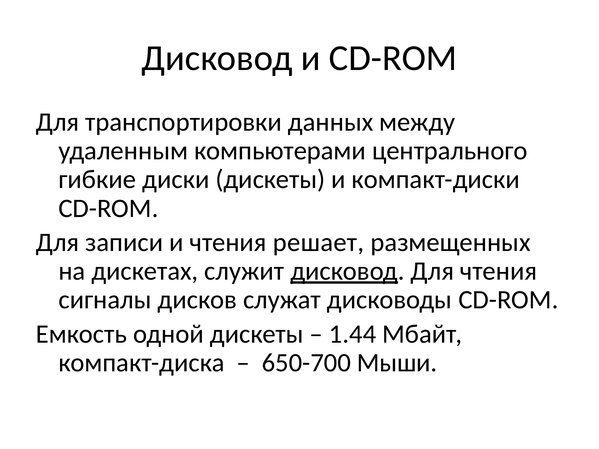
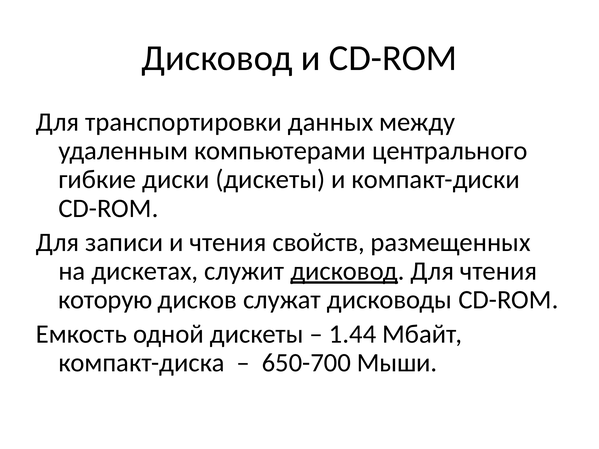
решает: решает -> свойств (319, 242)
сигналы: сигналы -> которую (105, 300)
